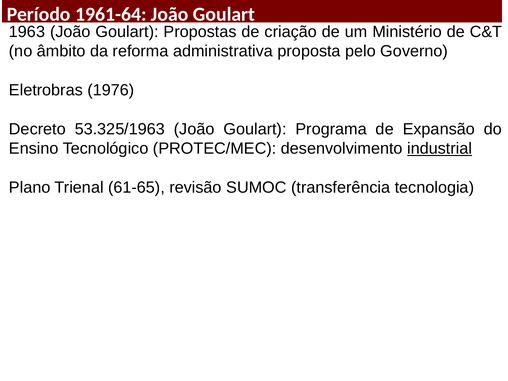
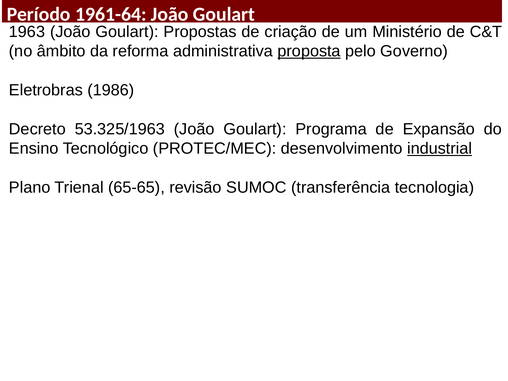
proposta underline: none -> present (309, 51)
1976: 1976 -> 1986 (111, 90)
61-65: 61-65 -> 65-65 (136, 188)
